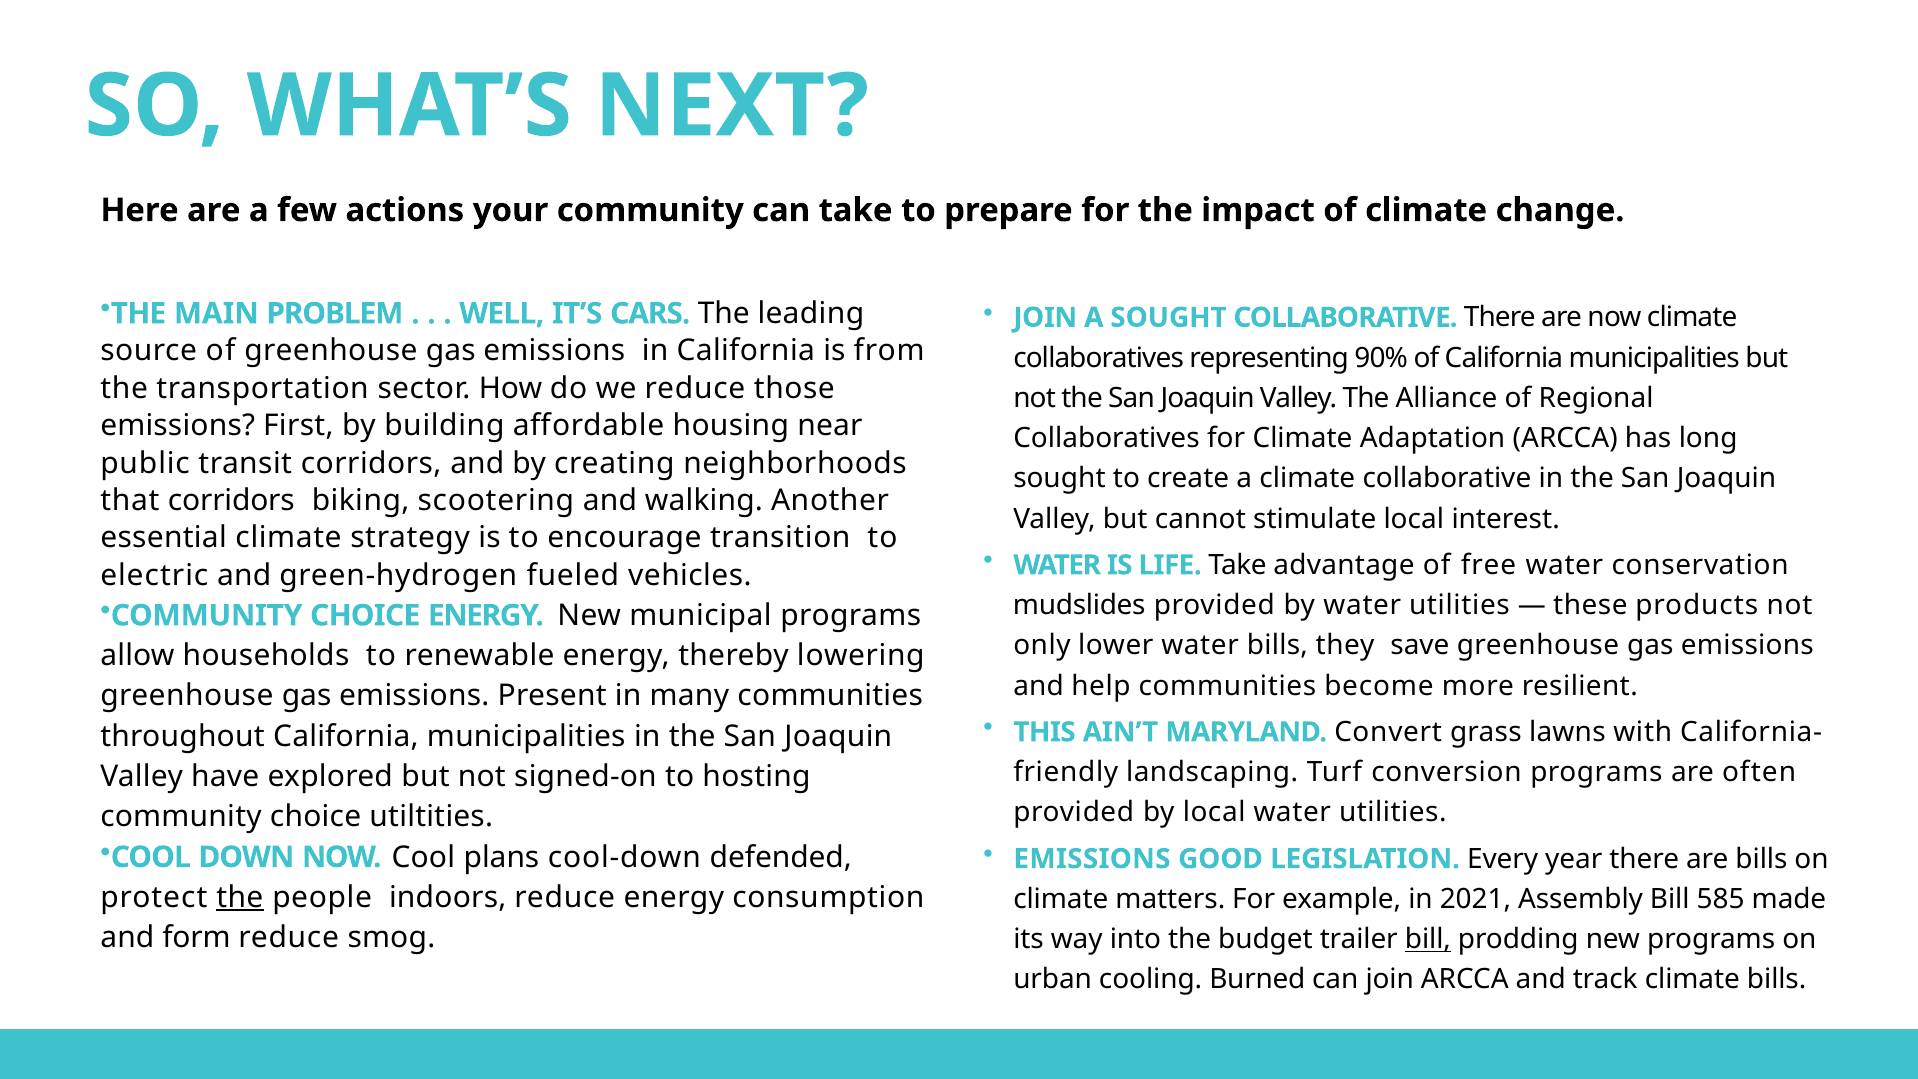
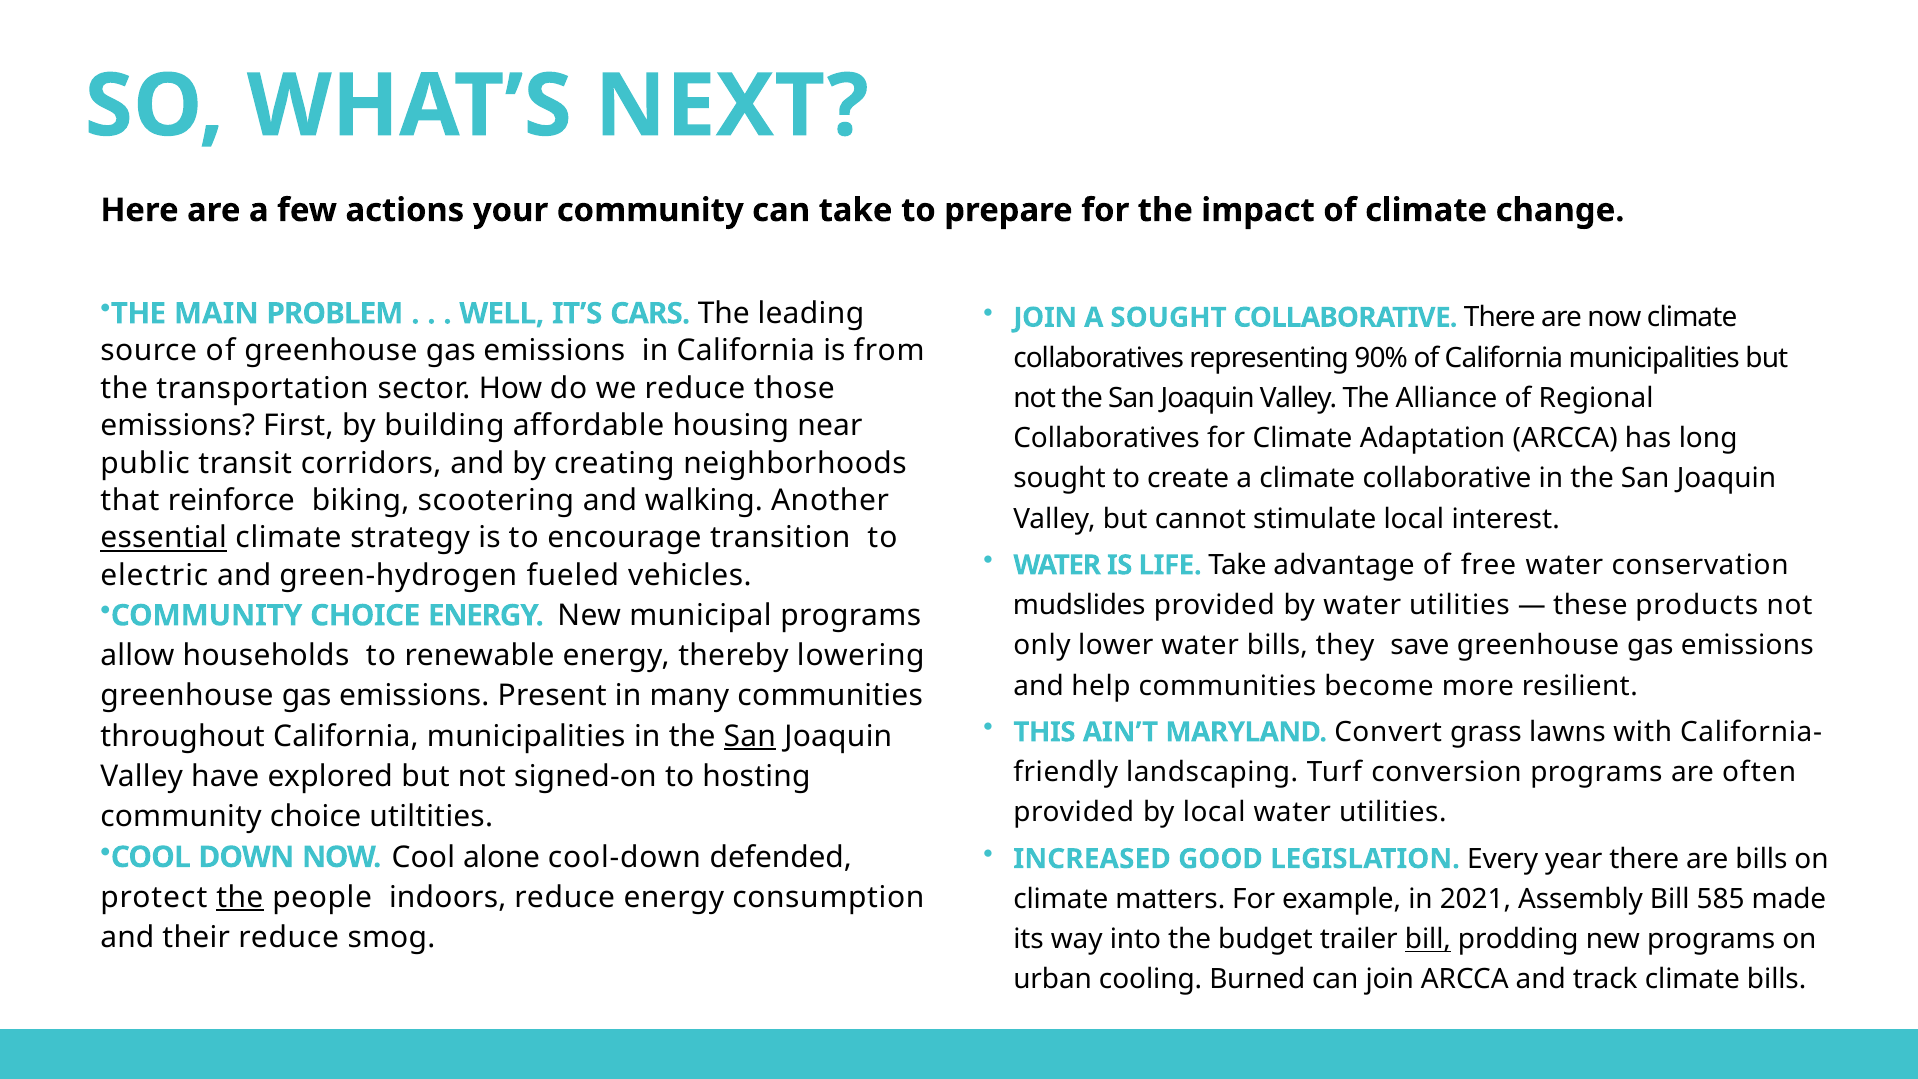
that corridors: corridors -> reinforce (231, 500)
essential underline: none -> present (164, 538)
San underline: none -> present (750, 736)
plans: plans -> alone (502, 857)
EMISSIONS: EMISSIONS -> INCREASED (1092, 859)
form: form -> their (196, 938)
